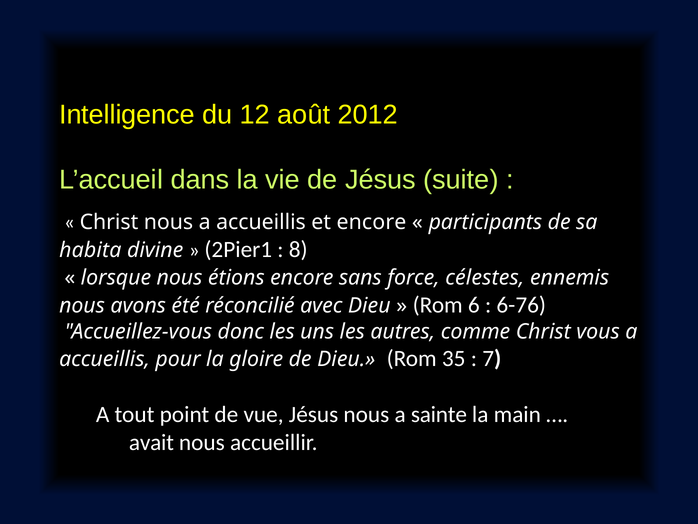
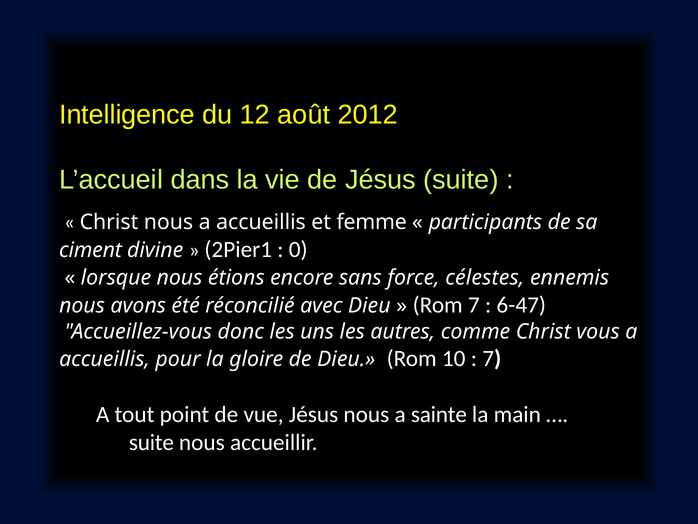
et encore: encore -> femme (372, 222)
habita: habita -> ciment (90, 250)
8: 8 -> 0 (298, 249)
Rom 6: 6 -> 7 (474, 305)
6-76: 6-76 -> 6-47 (521, 305)
35: 35 -> 10 (454, 358)
avait: avait -> suite (151, 442)
